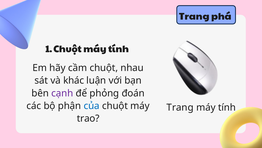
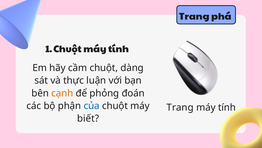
nhau: nhau -> dàng (132, 68)
khác: khác -> thực (74, 80)
cạnh colour: purple -> orange (62, 93)
trao: trao -> biết (88, 118)
